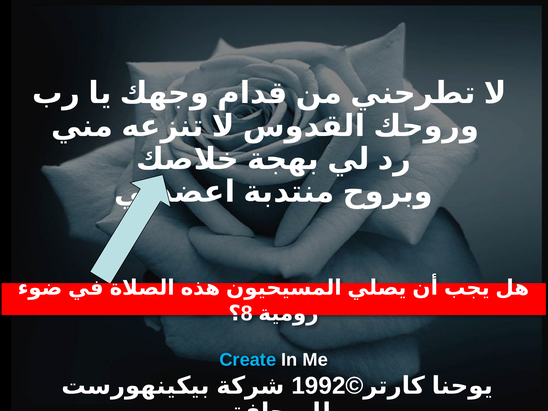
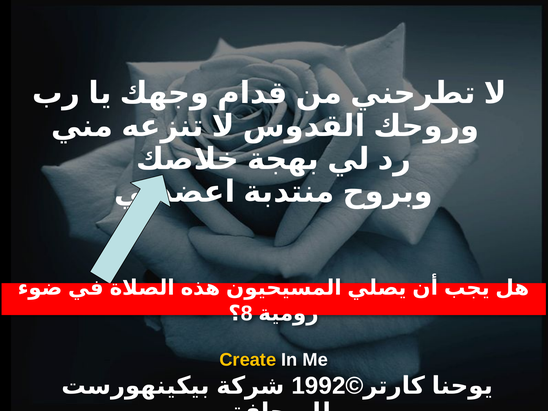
Create colour: light blue -> yellow (248, 360)
